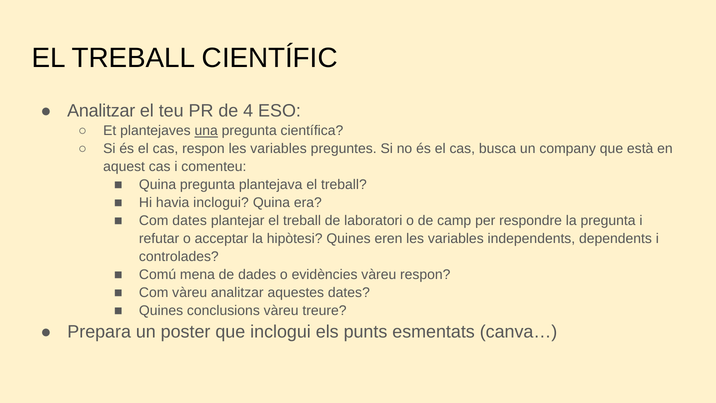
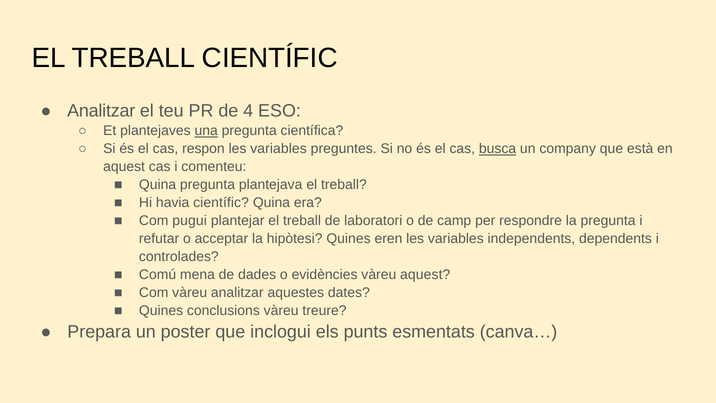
busca underline: none -> present (498, 149)
havia inclogui: inclogui -> científic (221, 203)
Com dates: dates -> pugui (190, 221)
vàreu respon: respon -> aquest (425, 275)
